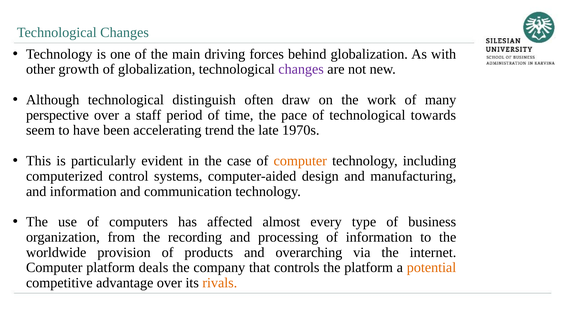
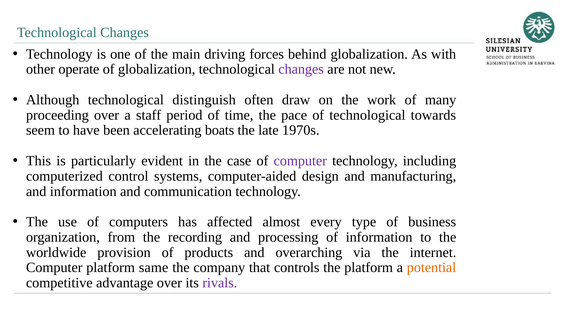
growth: growth -> operate (79, 69)
perspective: perspective -> proceeding (57, 115)
trend: trend -> boats (220, 130)
computer colour: orange -> purple (300, 161)
deals: deals -> same (154, 267)
rivals colour: orange -> purple (220, 283)
